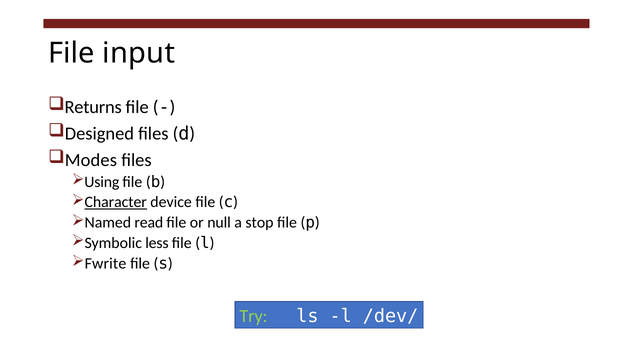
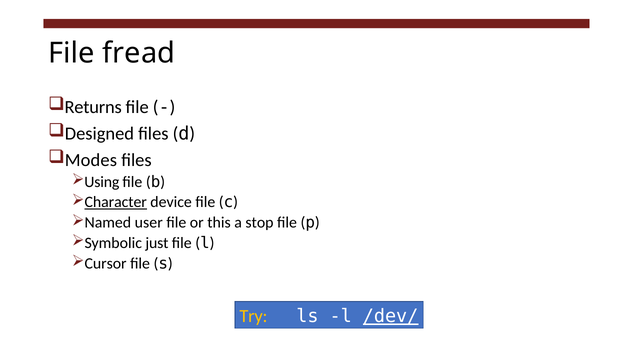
input: input -> fread (139, 53)
read: read -> user (149, 223)
null: null -> this (219, 223)
less: less -> just (157, 243)
Fwrite: Fwrite -> Cursor (106, 263)
Try colour: light green -> yellow (253, 316)
/dev/ underline: none -> present (391, 316)
